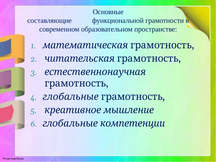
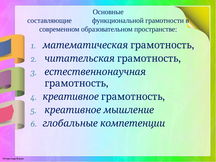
глобальные: глобальные -> креативное (71, 97)
